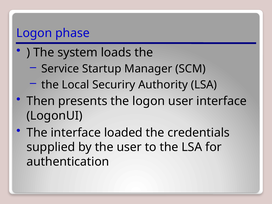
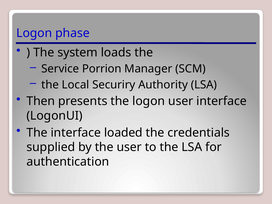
Startup: Startup -> Porrion (102, 69)
